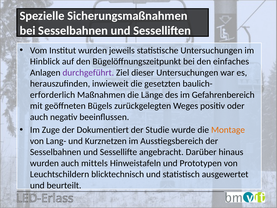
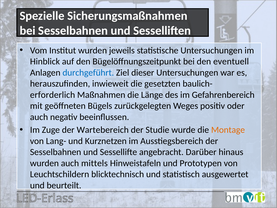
einfaches: einfaches -> eventuell (231, 61)
durchgeführt colour: purple -> blue (88, 73)
Dokumentiert: Dokumentiert -> Wartebereich (103, 130)
